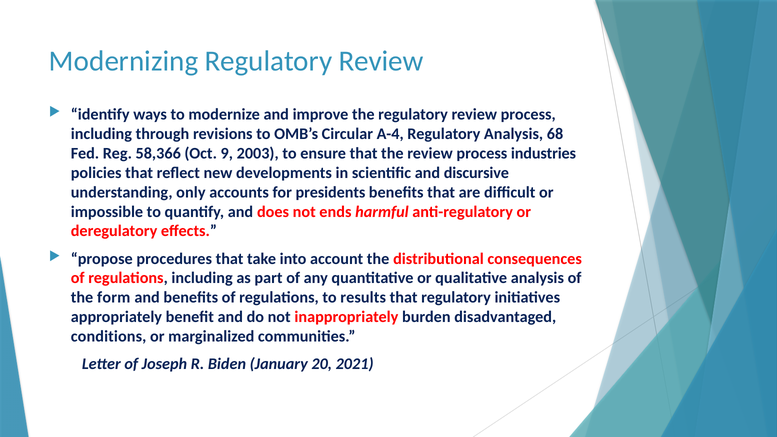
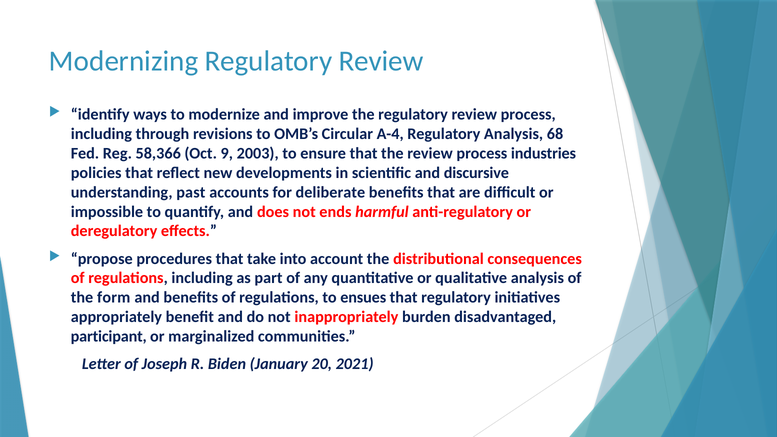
only: only -> past (191, 192)
presidents: presidents -> deliberate (330, 192)
results: results -> ensues (363, 298)
conditions: conditions -> participant (109, 337)
